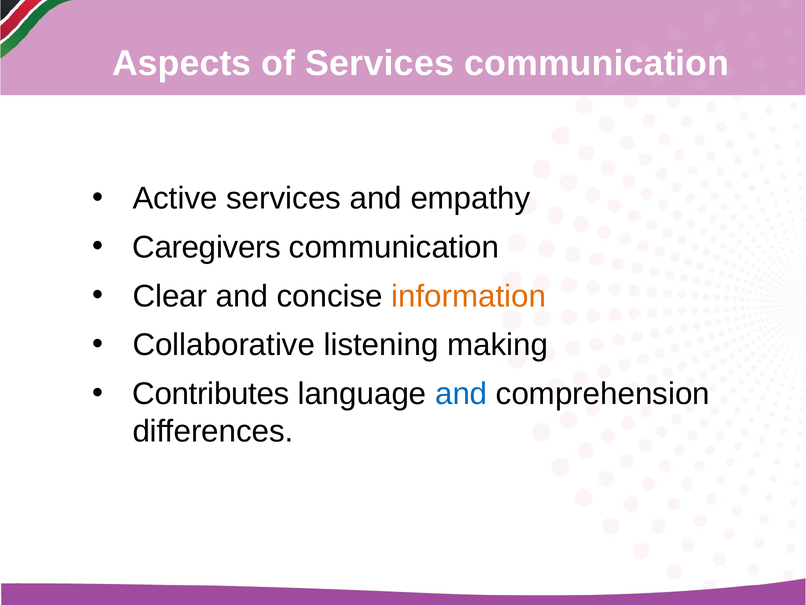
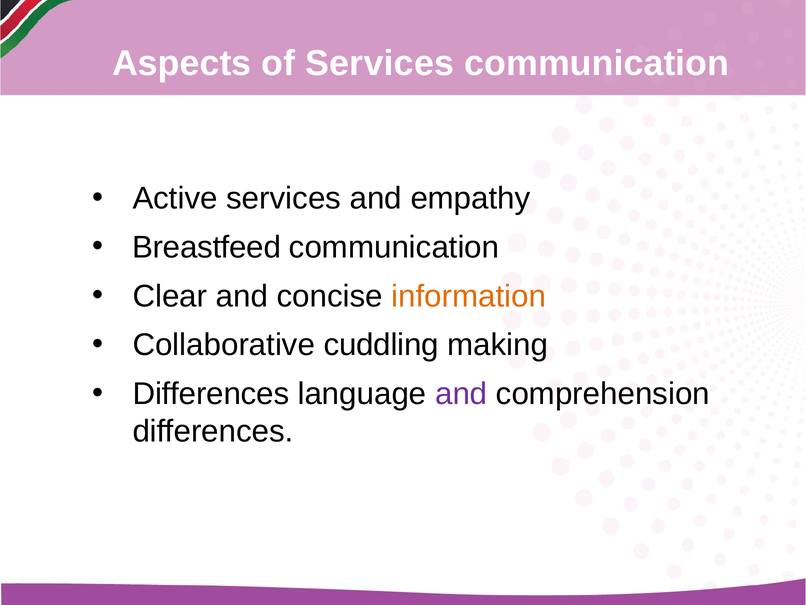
Caregivers: Caregivers -> Breastfeed (207, 247)
listening: listening -> cuddling (381, 345)
Contributes: Contributes -> Differences (211, 394)
and colour: blue -> purple (461, 394)
